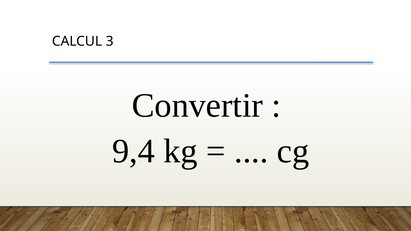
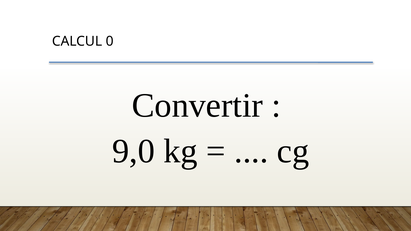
3: 3 -> 0 (110, 41)
9,4: 9,4 -> 9,0 (134, 151)
